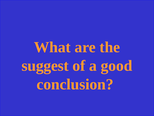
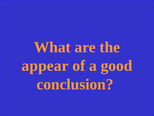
suggest: suggest -> appear (45, 65)
